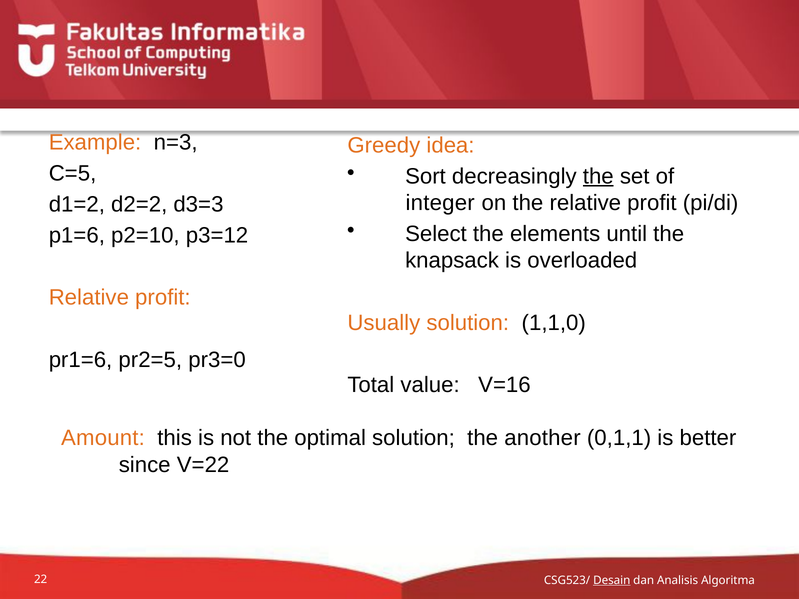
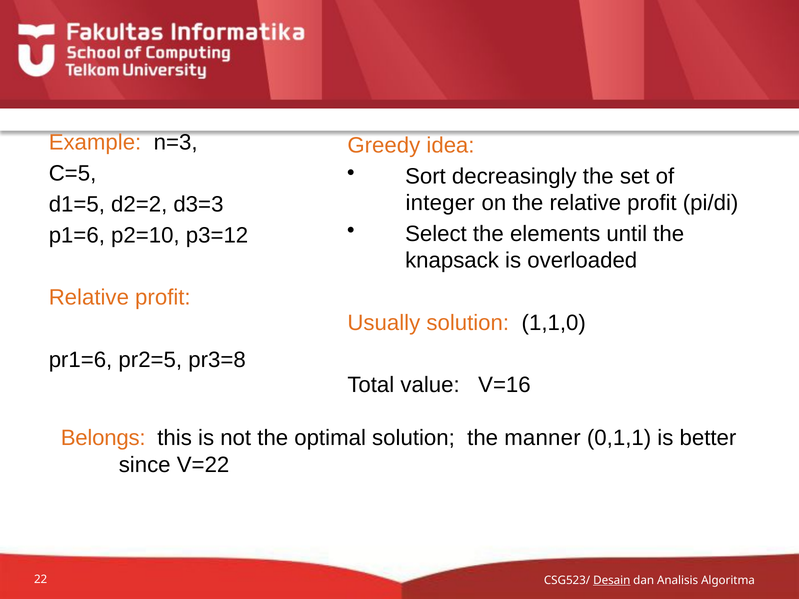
the underline: present -> none (598, 176)
d1=2: d1=2 -> d1=5 (77, 204)
pr3=0: pr3=0 -> pr3=8 (217, 360)
Amount: Amount -> Belongs (103, 438)
another: another -> manner (542, 438)
